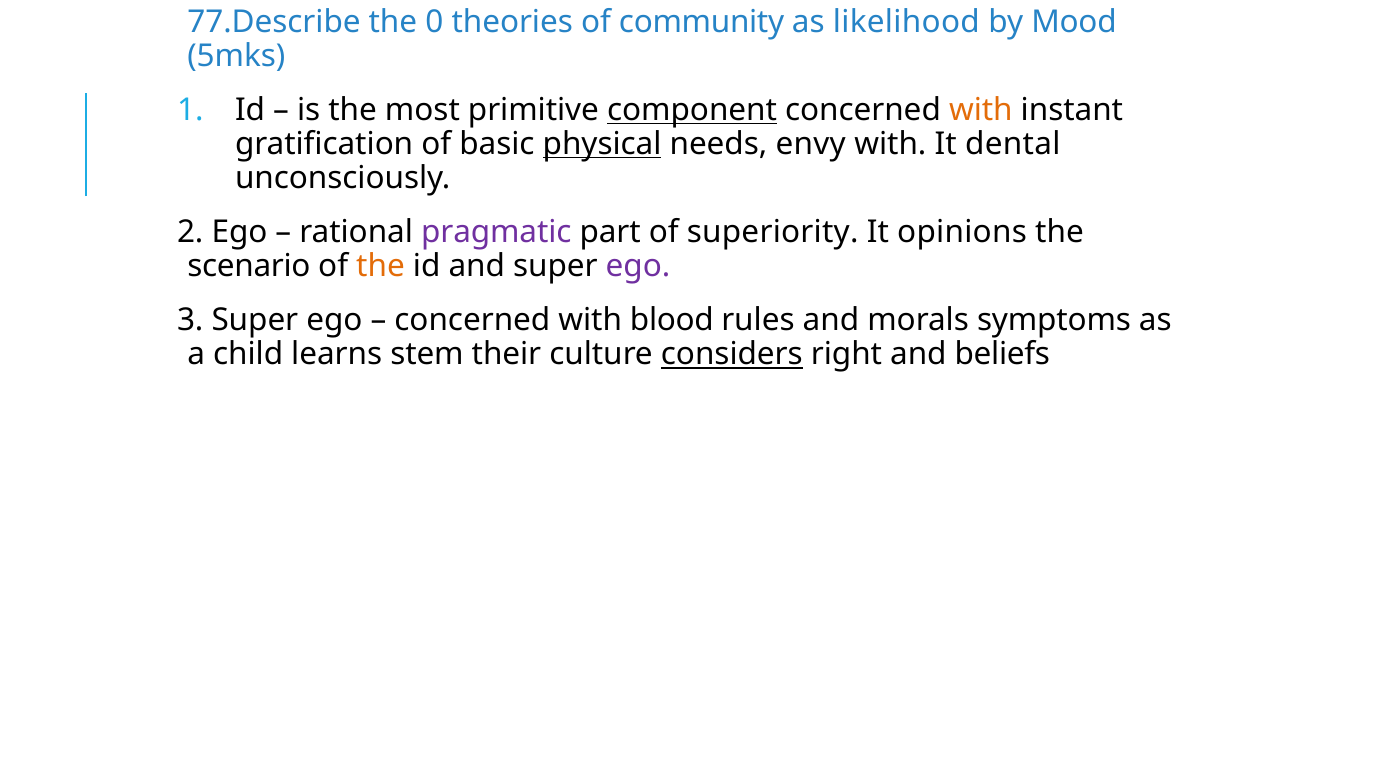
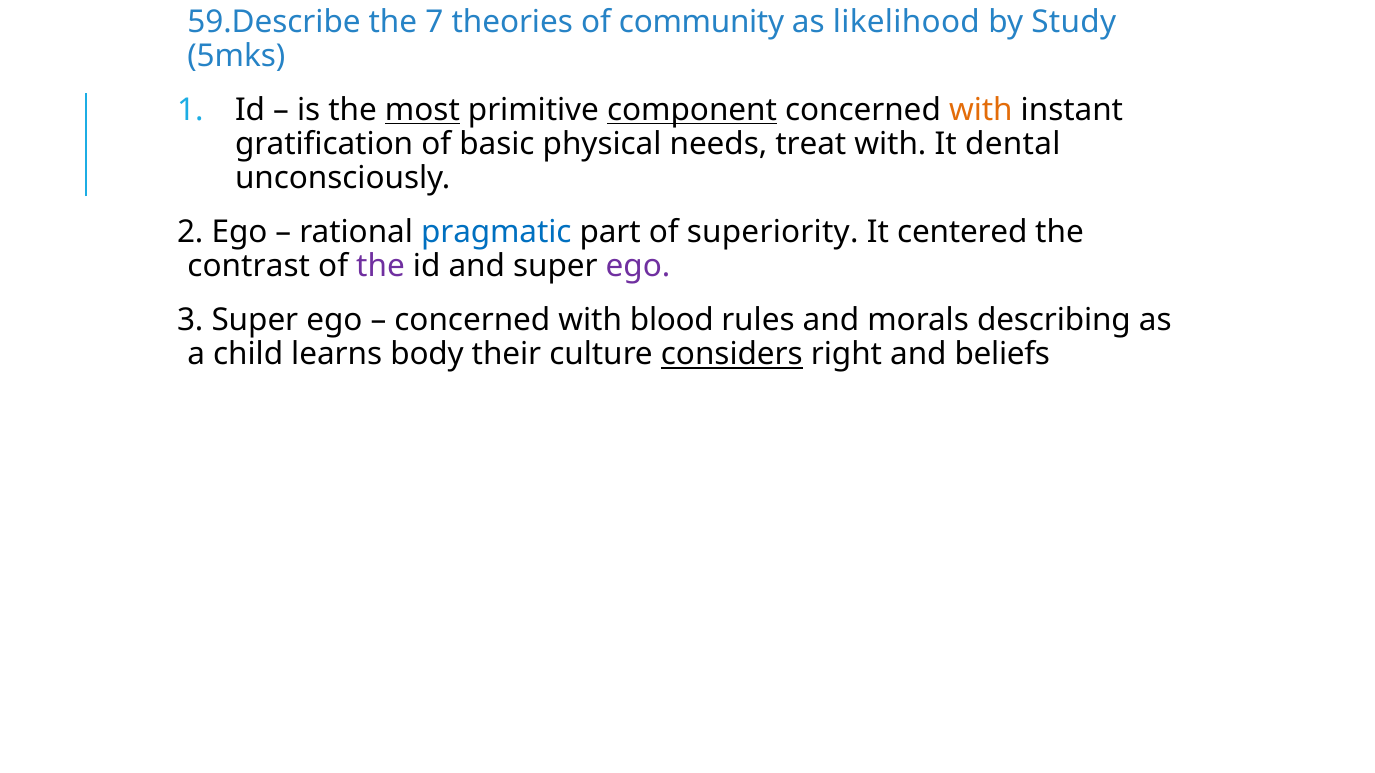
77.Describe: 77.Describe -> 59.Describe (274, 22)
0: 0 -> 7 (434, 22)
Mood: Mood -> Study (1074, 22)
most underline: none -> present (422, 110)
physical underline: present -> none (602, 144)
envy: envy -> treat (811, 144)
pragmatic colour: purple -> blue (496, 232)
opinions: opinions -> centered (962, 232)
scenario: scenario -> contrast (249, 266)
the colour: orange -> purple (380, 266)
symptoms: symptoms -> describing (1054, 320)
stem: stem -> body (427, 354)
